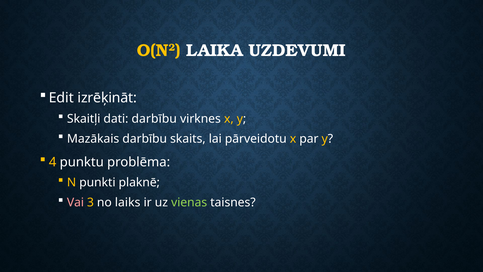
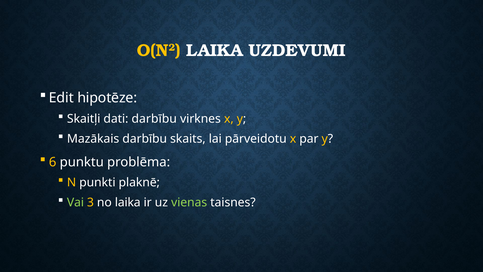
izrēķināt: izrēķināt -> hipotēze (107, 98)
4: 4 -> 6 (53, 162)
Vai colour: pink -> light green (75, 202)
no laiks: laiks -> laika (128, 202)
